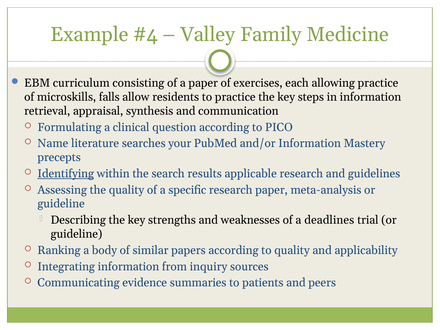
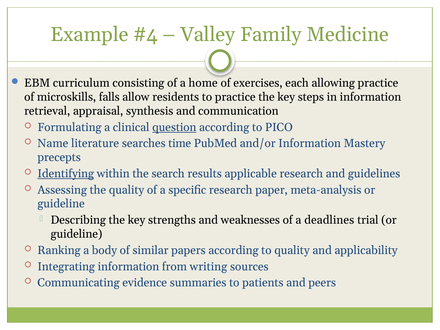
a paper: paper -> home (203, 83)
question underline: none -> present (174, 127)
your: your -> time (180, 143)
inquiry: inquiry -> writing (208, 267)
